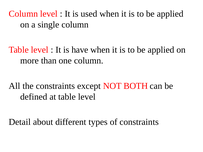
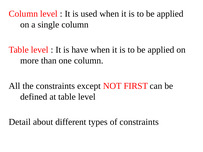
BOTH: BOTH -> FIRST (136, 86)
